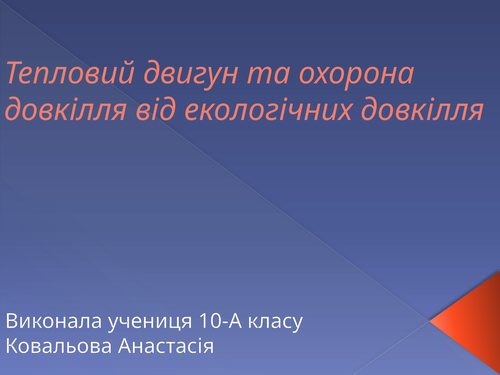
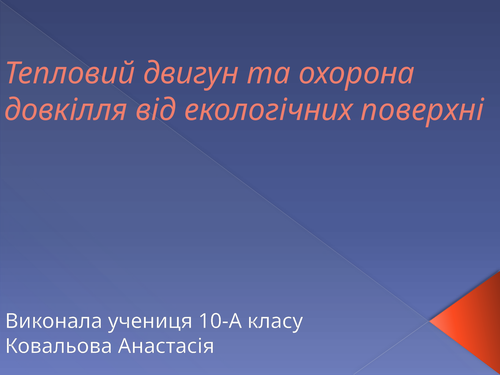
екологічних довкілля: довкілля -> поверхні (422, 110)
